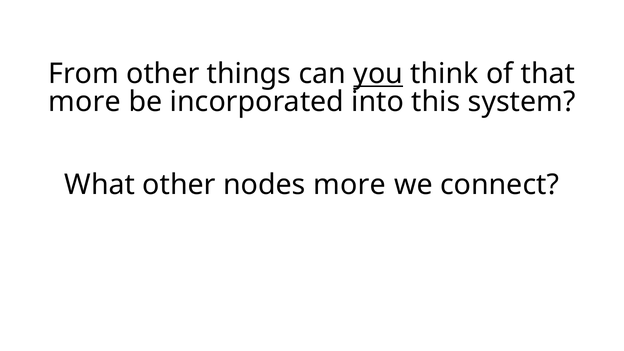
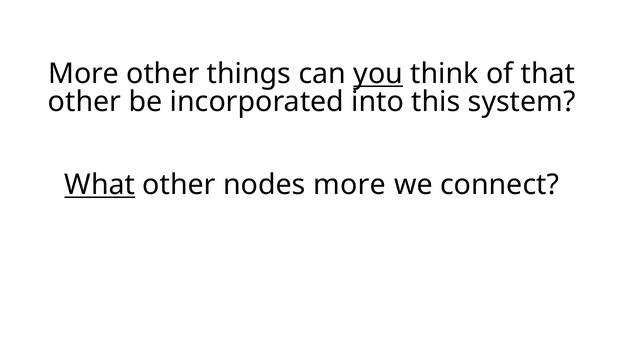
From: From -> More (84, 74)
more: more -> other (85, 102)
What underline: none -> present (100, 185)
